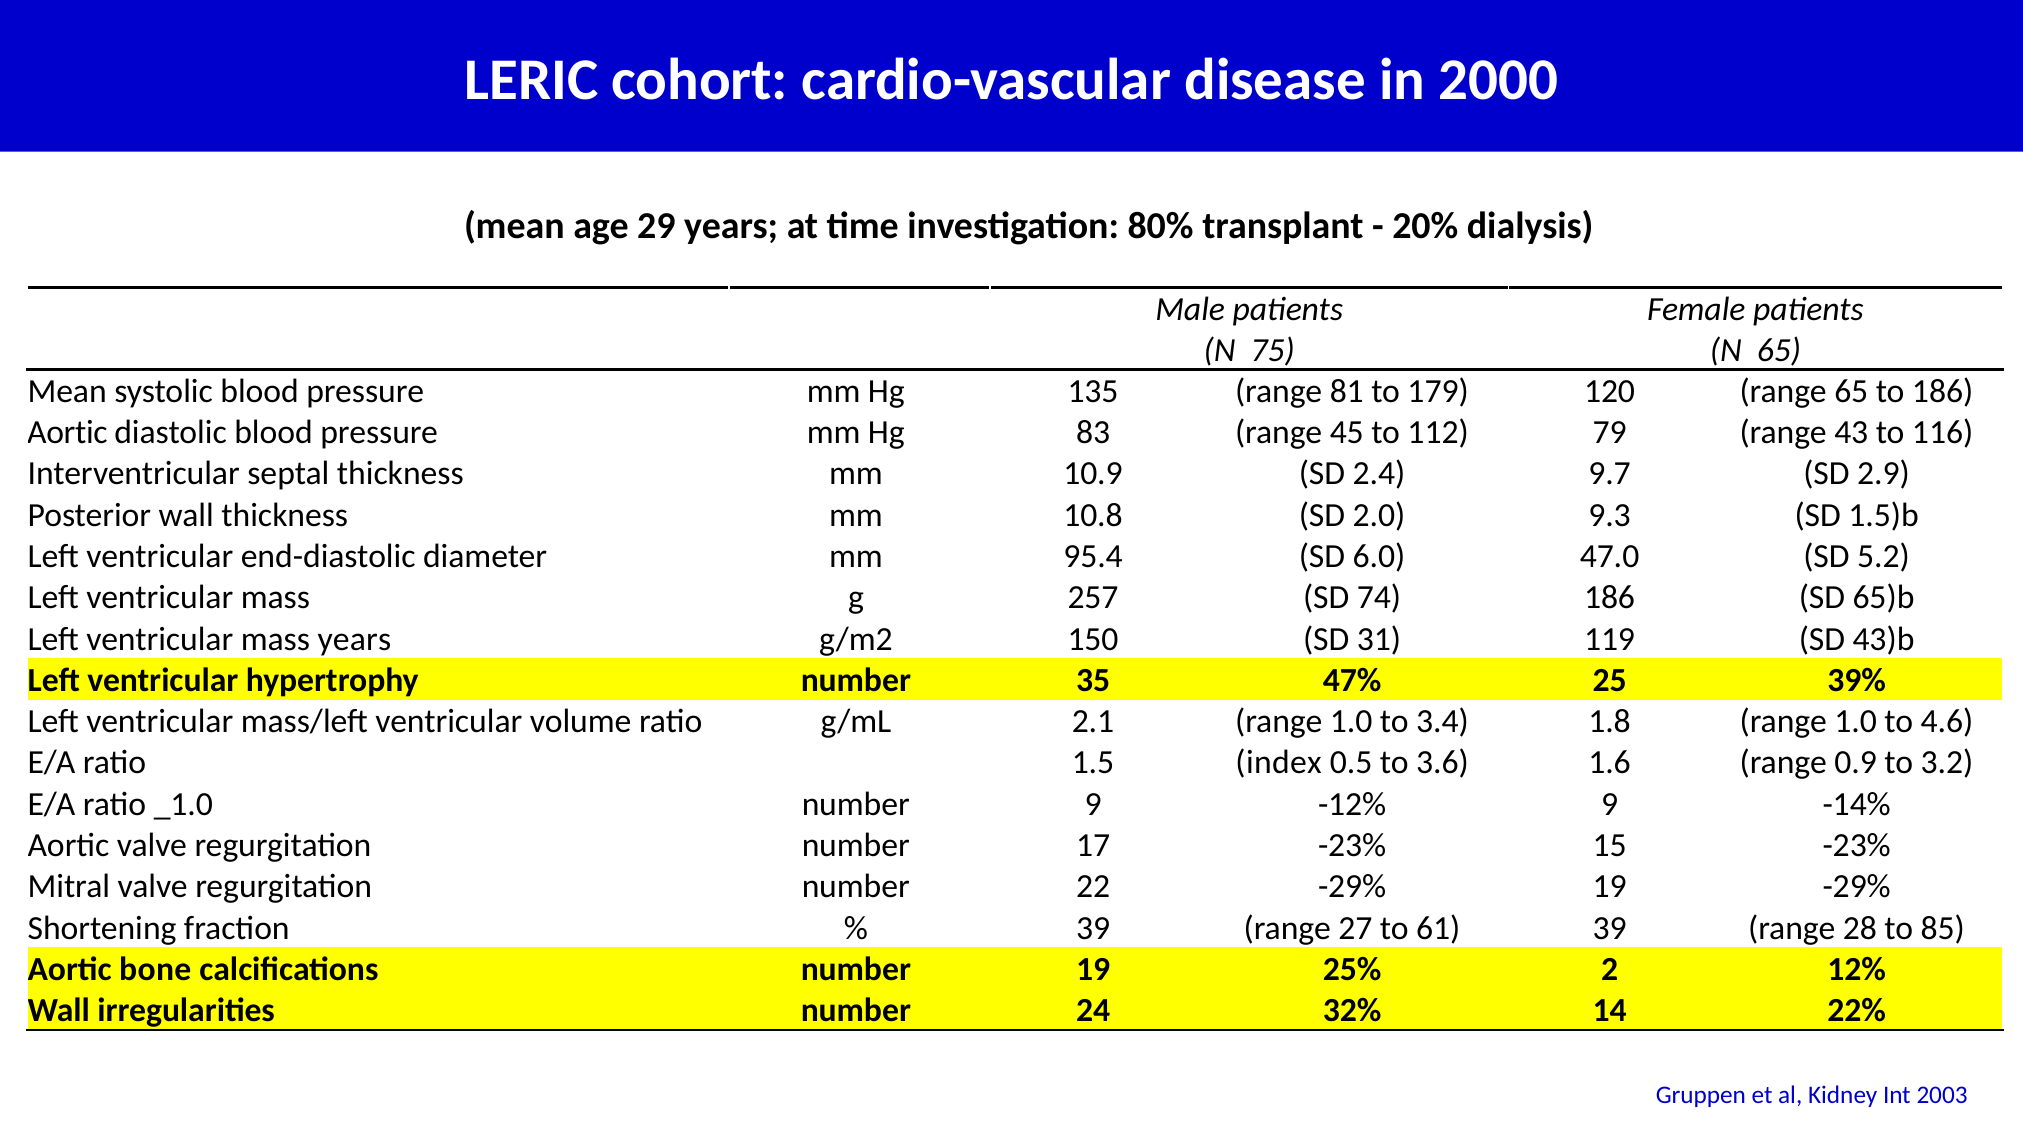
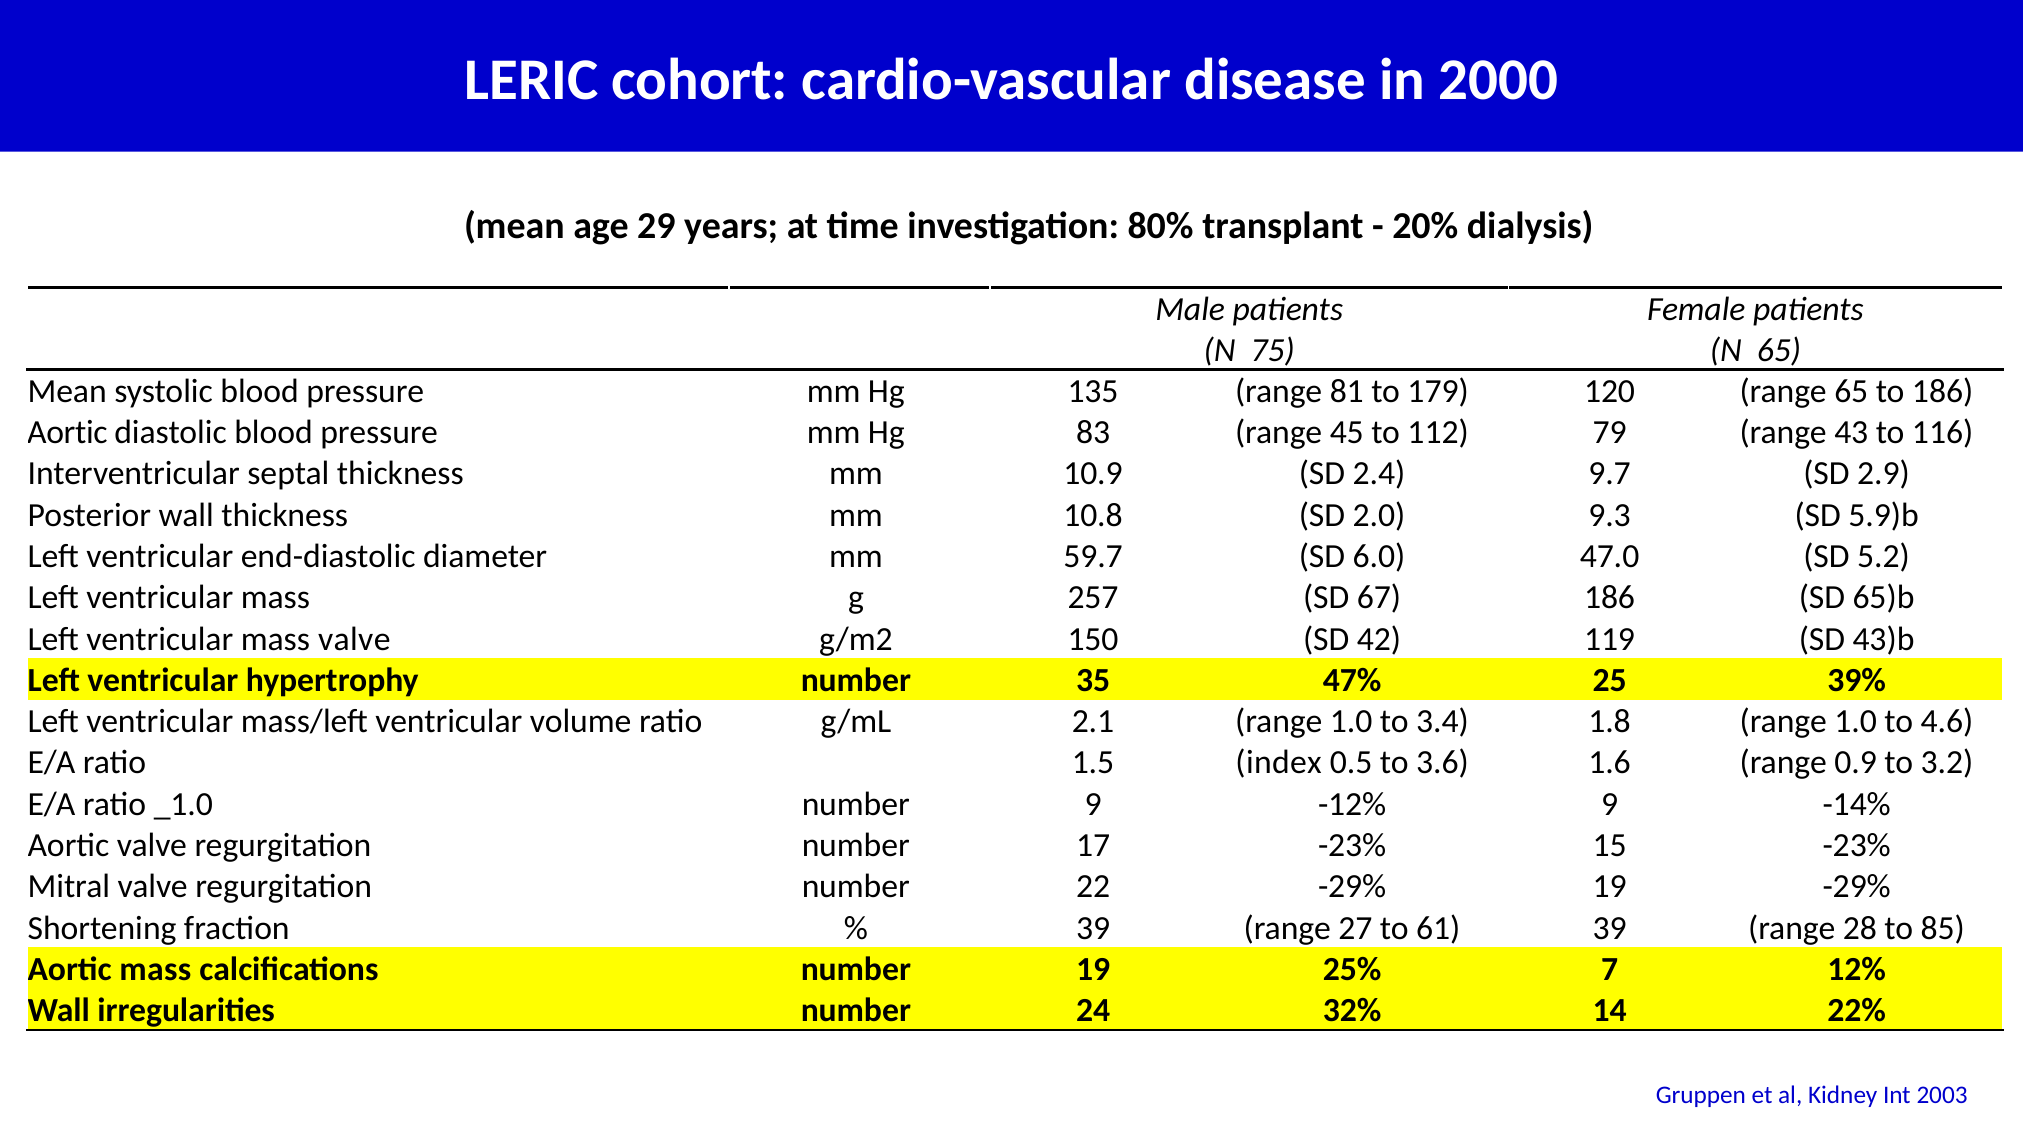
1.5)b: 1.5)b -> 5.9)b (1884, 515)
95.4: 95.4 -> 59.7 (1093, 556)
74: 74 -> 67 (1379, 598)
mass years: years -> valve (354, 639)
31: 31 -> 42 (1379, 639)
Aortic bone: bone -> mass (155, 969)
2: 2 -> 7 (1610, 969)
